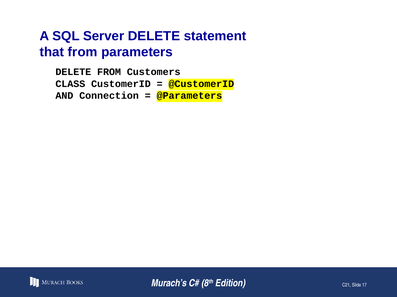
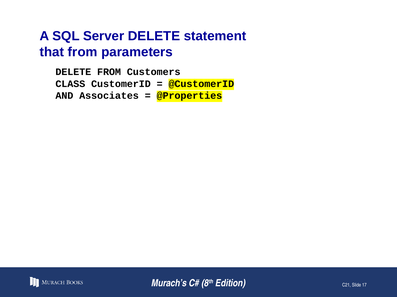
Connection: Connection -> Associates (109, 96)
@Parameters: @Parameters -> @Properties (189, 96)
